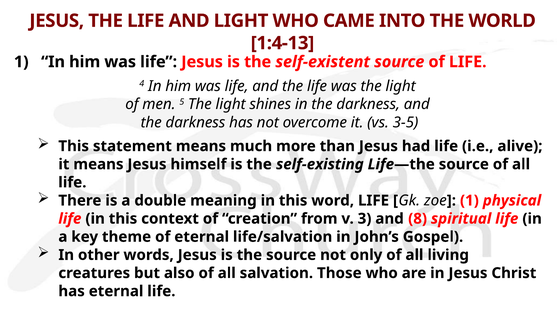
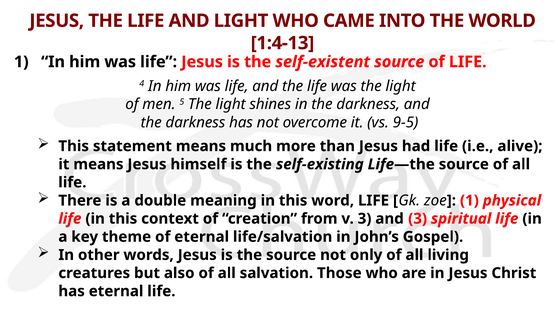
3-5: 3-5 -> 9-5 (406, 122)
and 8: 8 -> 3 (418, 219)
